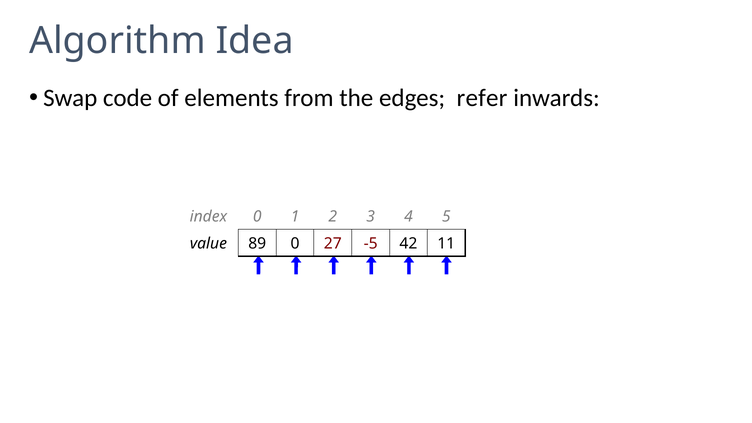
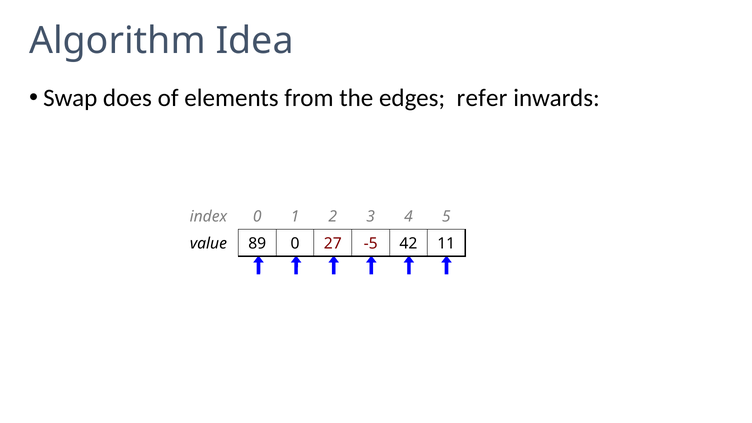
code: code -> does (127, 98)
